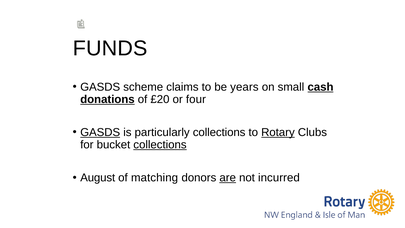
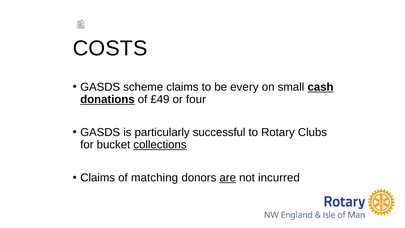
FUNDS: FUNDS -> COSTS (110, 48)
years: years -> every (244, 87)
£20: £20 -> £49 (160, 99)
GASDS underline: present -> none (100, 132)
particularly collections: collections -> successful (219, 132)
Rotary underline: present -> none (278, 132)
August: August -> Claims (98, 178)
